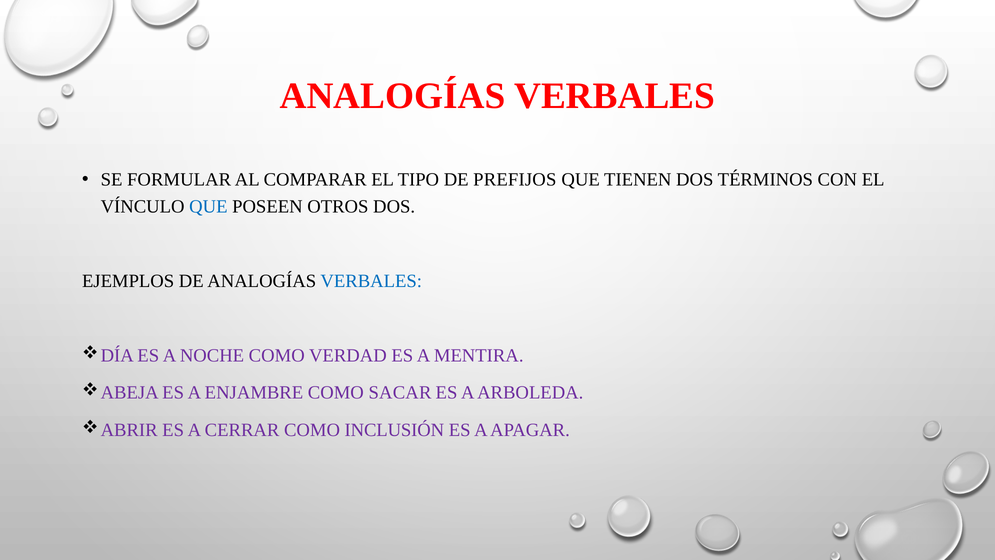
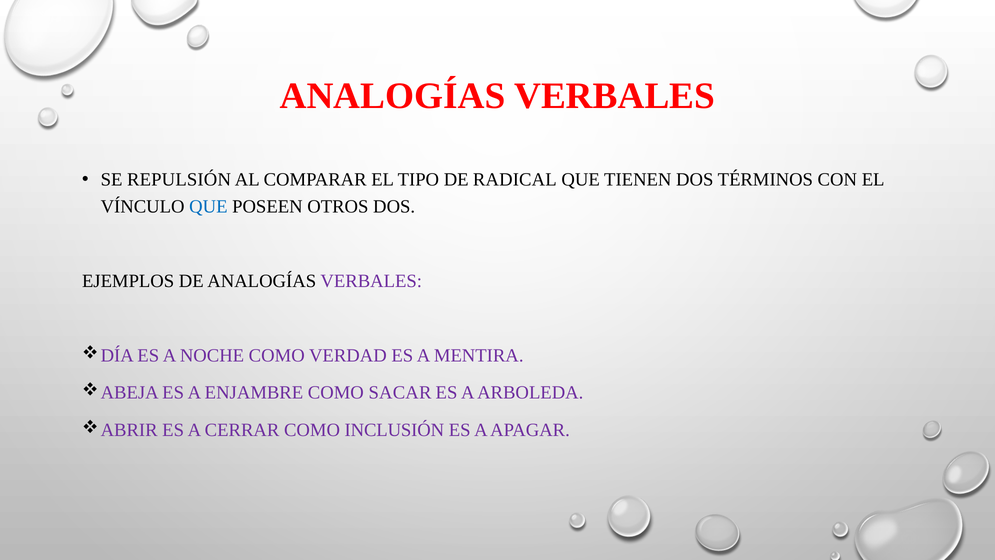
FORMULAR: FORMULAR -> REPULSIÓN (179, 179)
PREFIJOS: PREFIJOS -> RADICAL (515, 179)
VERBALES colour: blue -> purple (371, 281)
